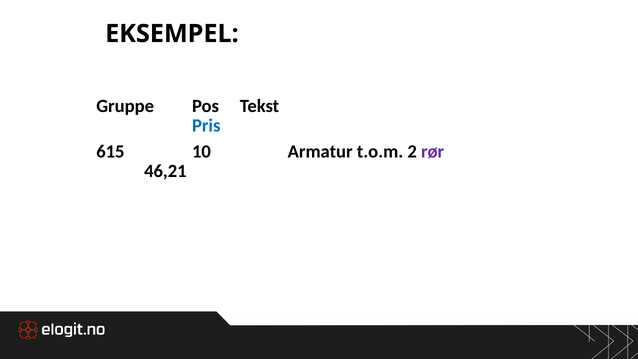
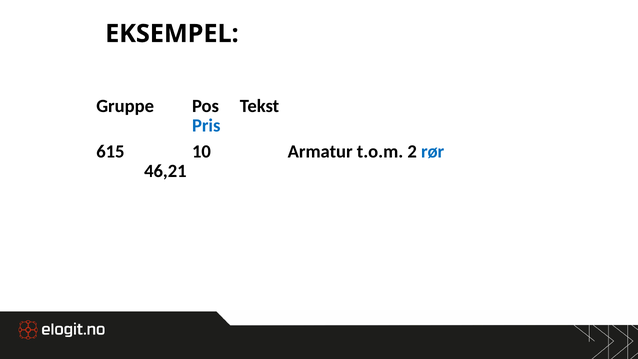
rør colour: purple -> blue (433, 152)
